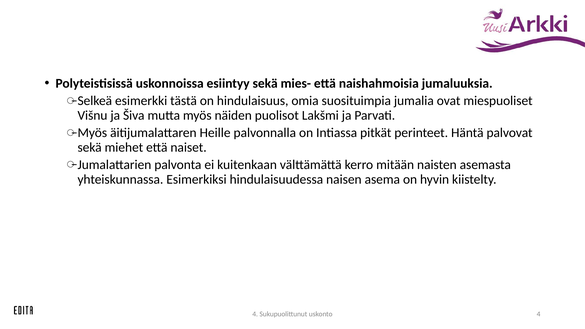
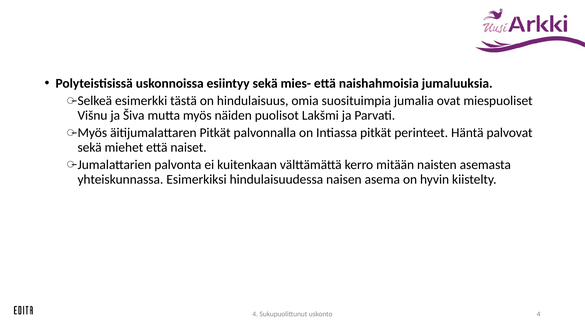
äitijumalattaren Heille: Heille -> Pitkät (215, 133)
